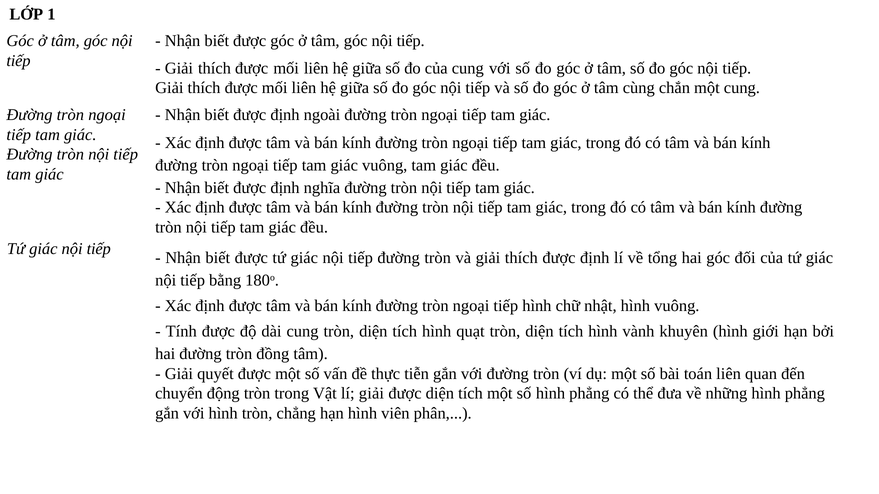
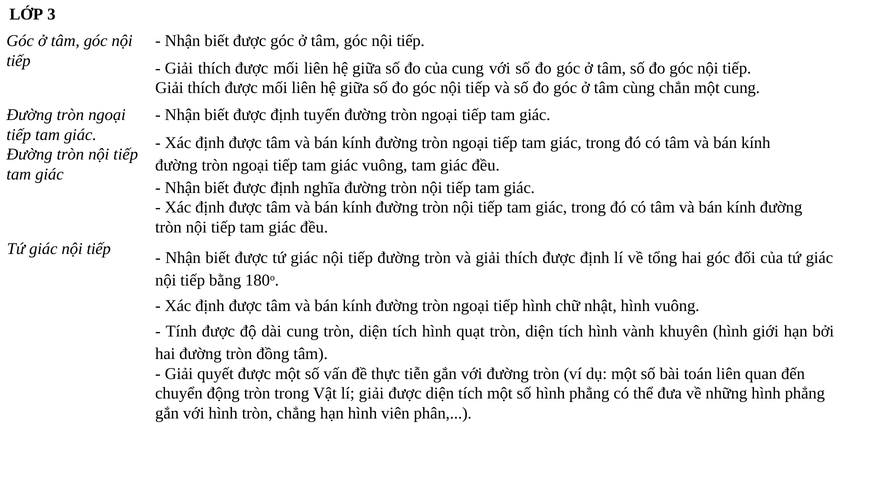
1: 1 -> 3 (51, 14)
ngoài: ngoài -> tuyến (322, 115)
